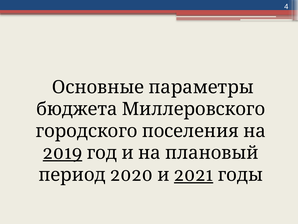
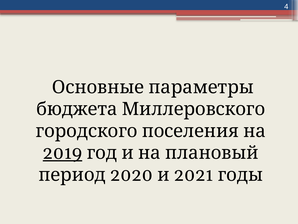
2021 underline: present -> none (194, 175)
